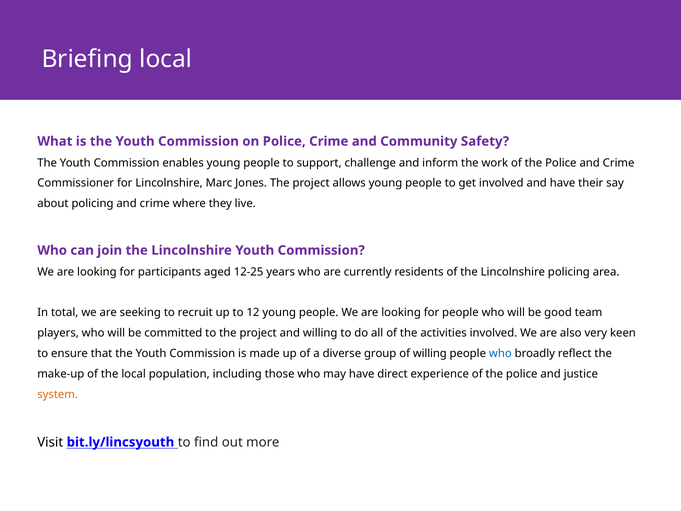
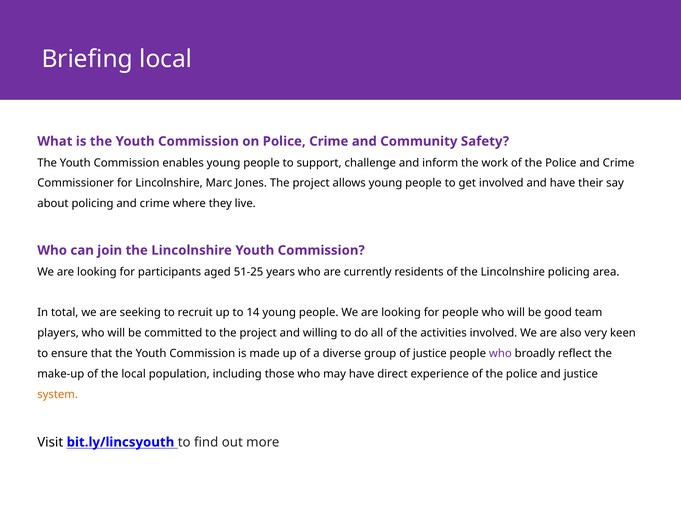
12-25: 12-25 -> 51-25 (249, 272)
12: 12 -> 14 (253, 313)
of willing: willing -> justice (430, 353)
who colour: blue -> purple (500, 353)
